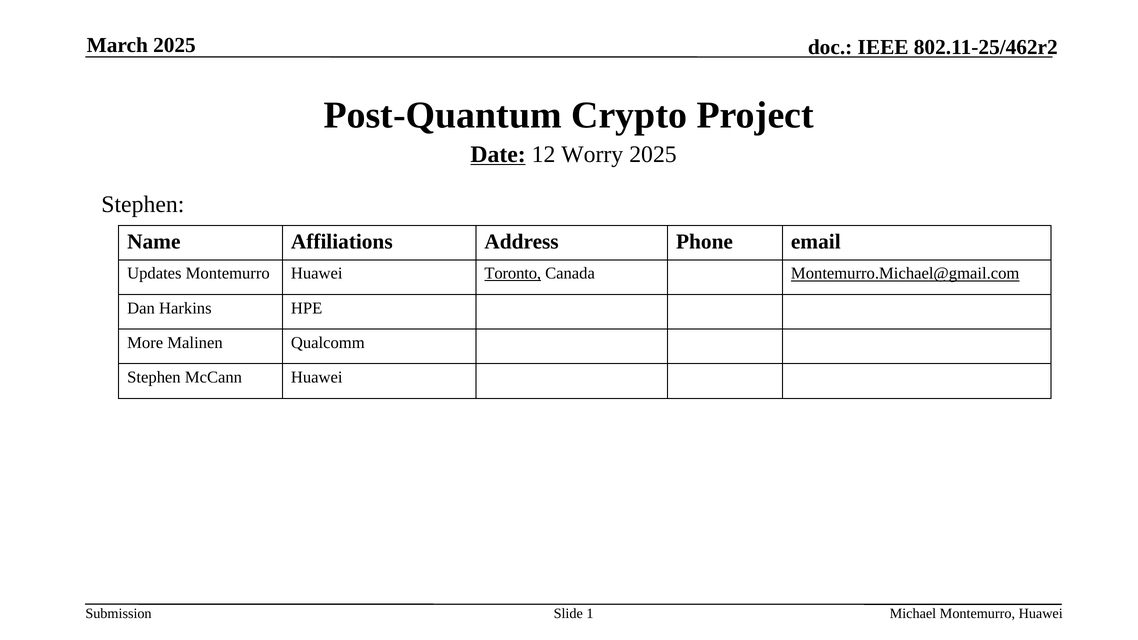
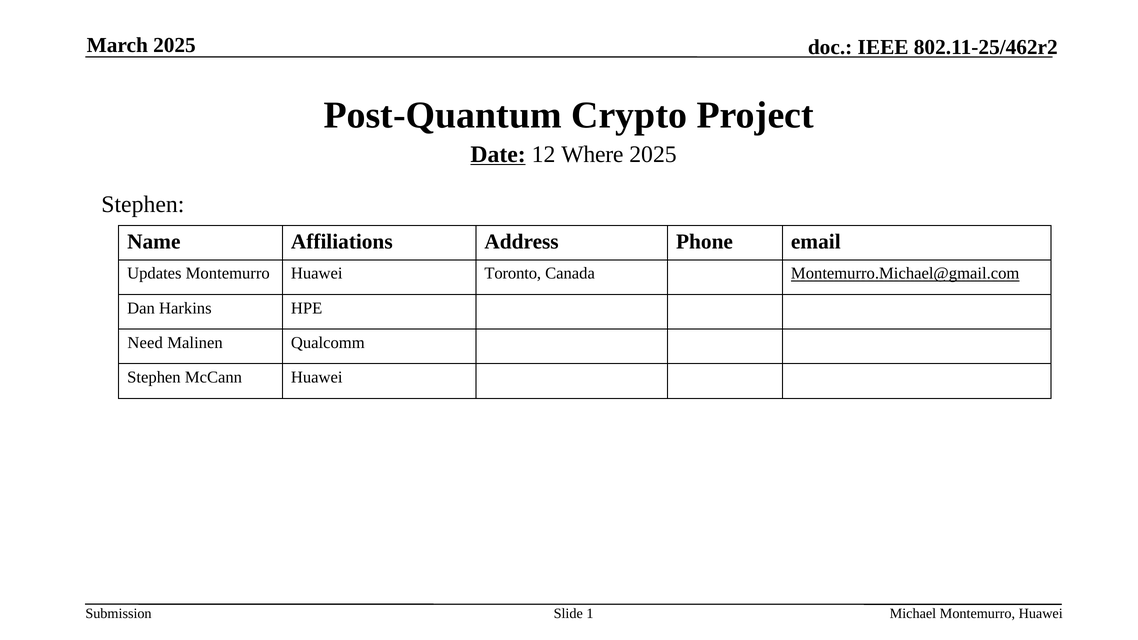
Worry: Worry -> Where (592, 154)
Toronto underline: present -> none (513, 274)
More: More -> Need (145, 343)
